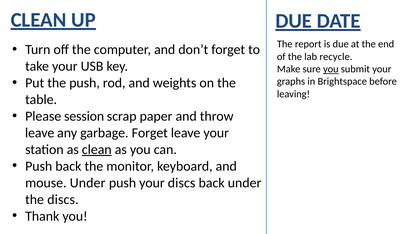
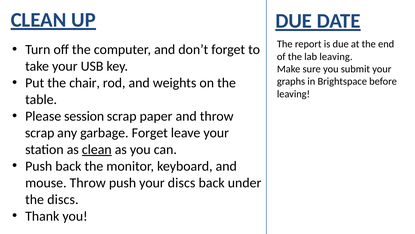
lab recycle: recycle -> leaving (336, 56)
you underline: present -> none (331, 69)
the push: push -> chair (85, 83)
leave: leave -> scrap (40, 133)
mouse Under: Under -> Throw (88, 182)
